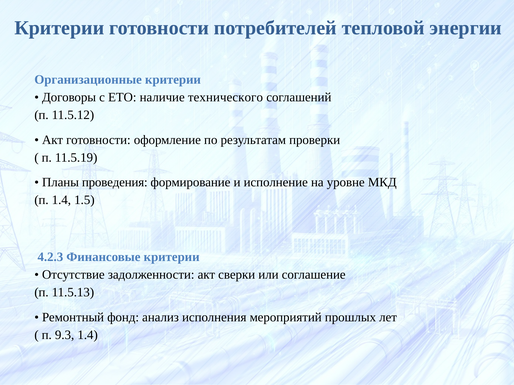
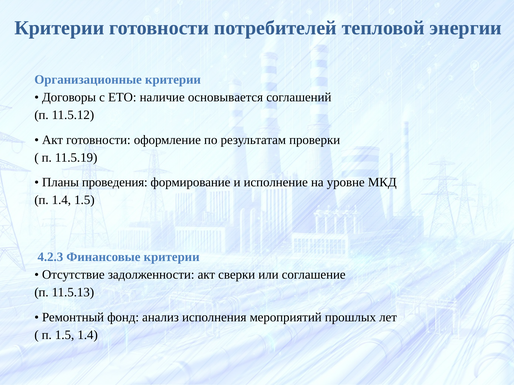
технического: технического -> основывается (225, 97)
п 9.3: 9.3 -> 1.5 (65, 335)
